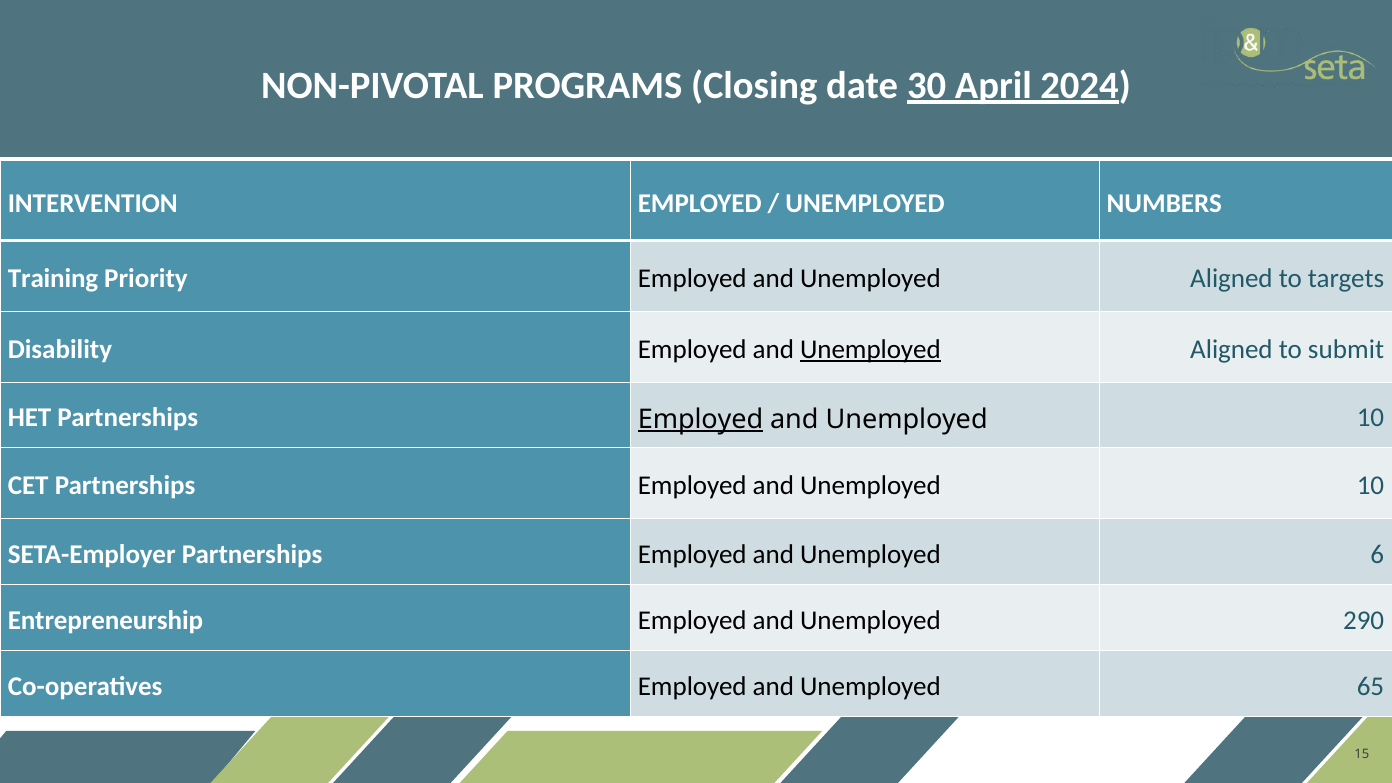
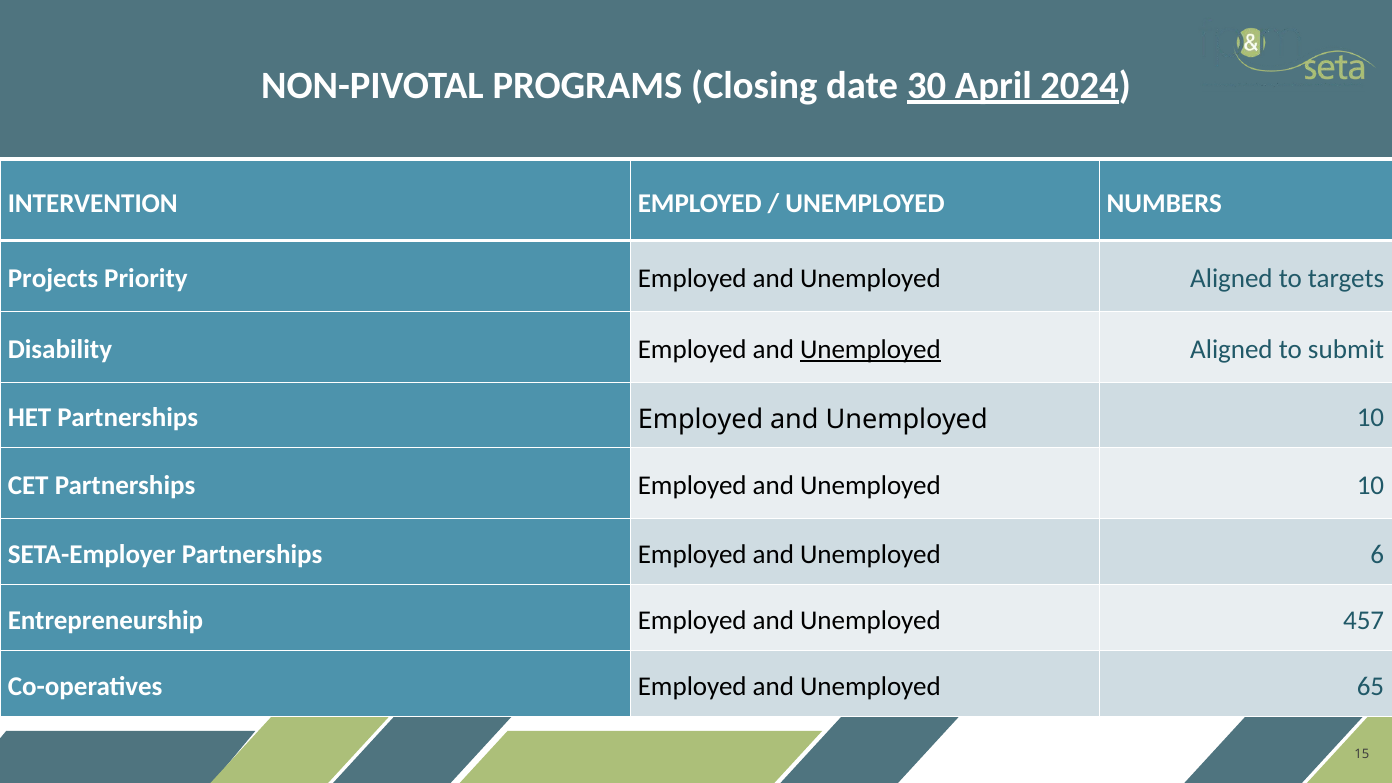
Training: Training -> Projects (53, 279)
Employed underline: present -> none (701, 419)
290: 290 -> 457 (1364, 620)
